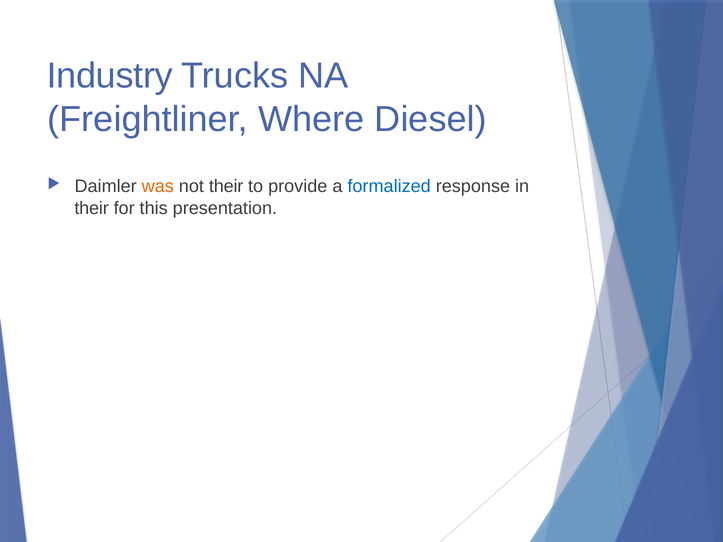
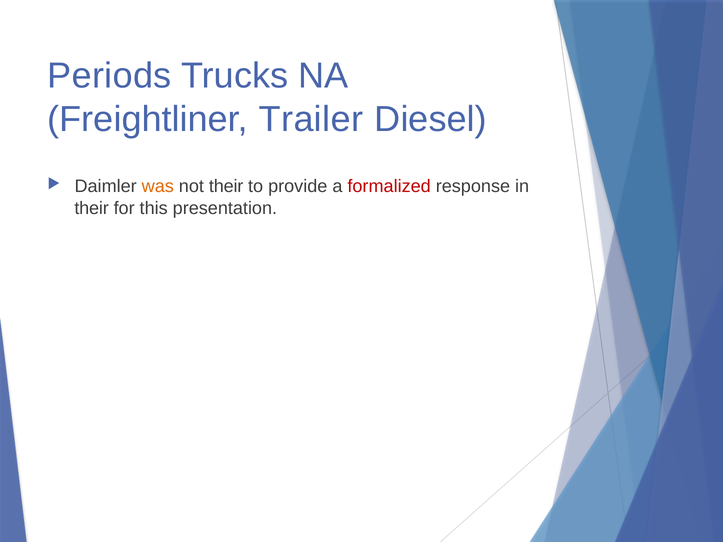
Industry: Industry -> Periods (109, 76)
Where: Where -> Trailer (311, 119)
formalized colour: blue -> red (389, 187)
